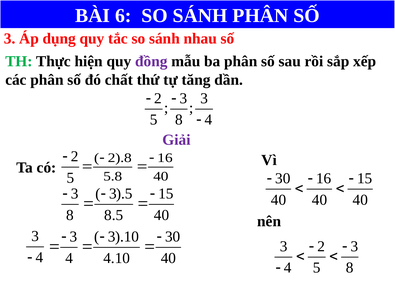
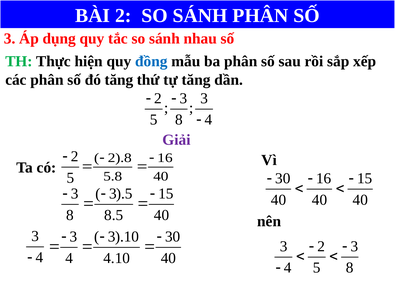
BÀI 6: 6 -> 2 (123, 16)
đồng colour: purple -> blue (151, 61)
đó chất: chất -> tăng (119, 80)
